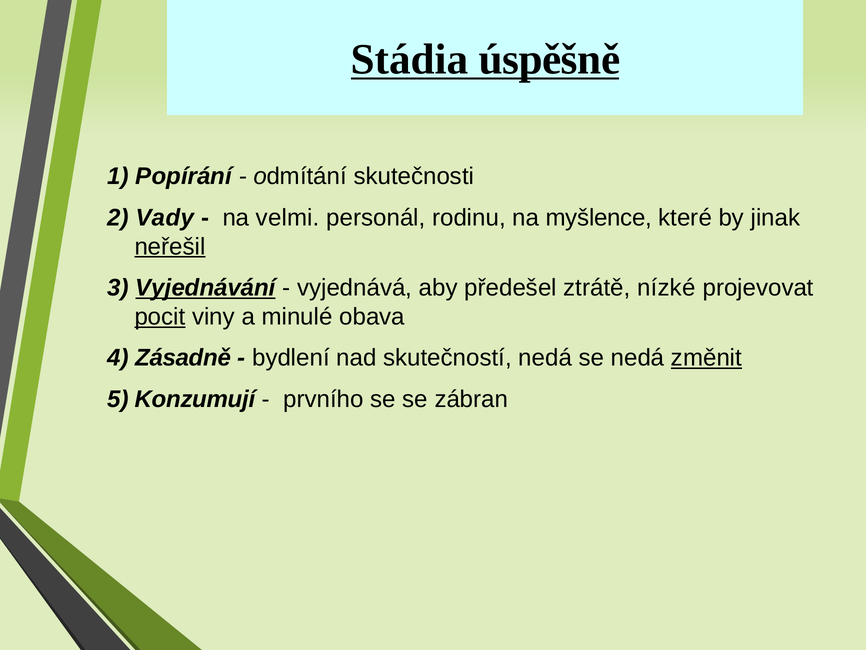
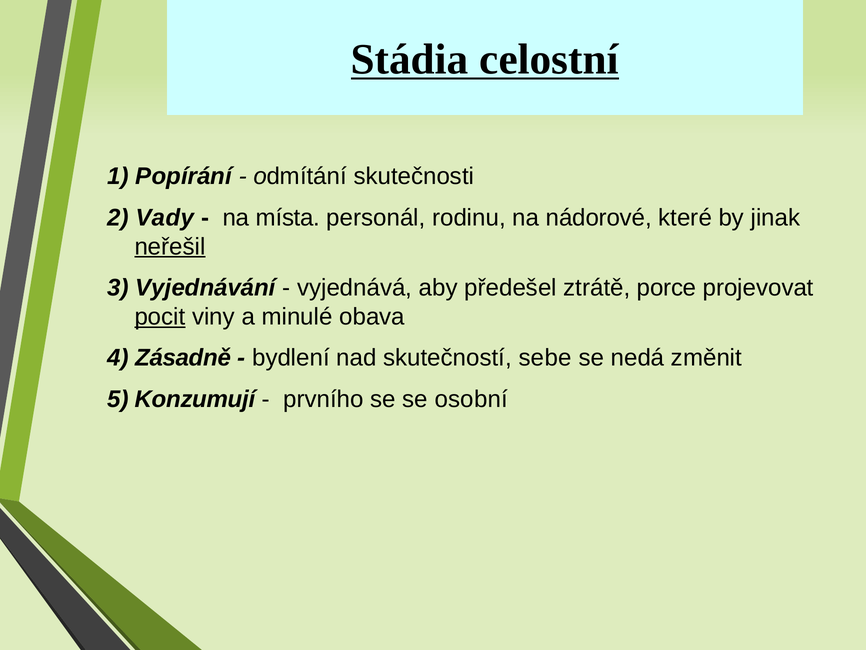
úspěšně: úspěšně -> celostní (549, 59)
velmi: velmi -> místa (288, 217)
myšlence: myšlence -> nádorové (599, 217)
Vyjednávání underline: present -> none (206, 288)
nízké: nízké -> porce (667, 288)
skutečností nedá: nedá -> sebe (545, 358)
změnit underline: present -> none (706, 358)
zábran: zábran -> osobní (471, 399)
